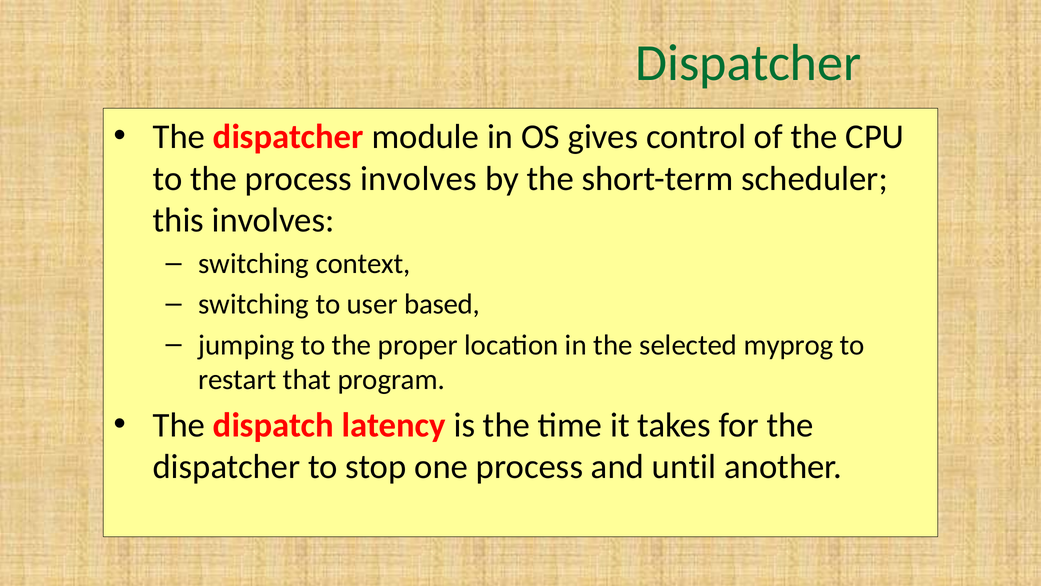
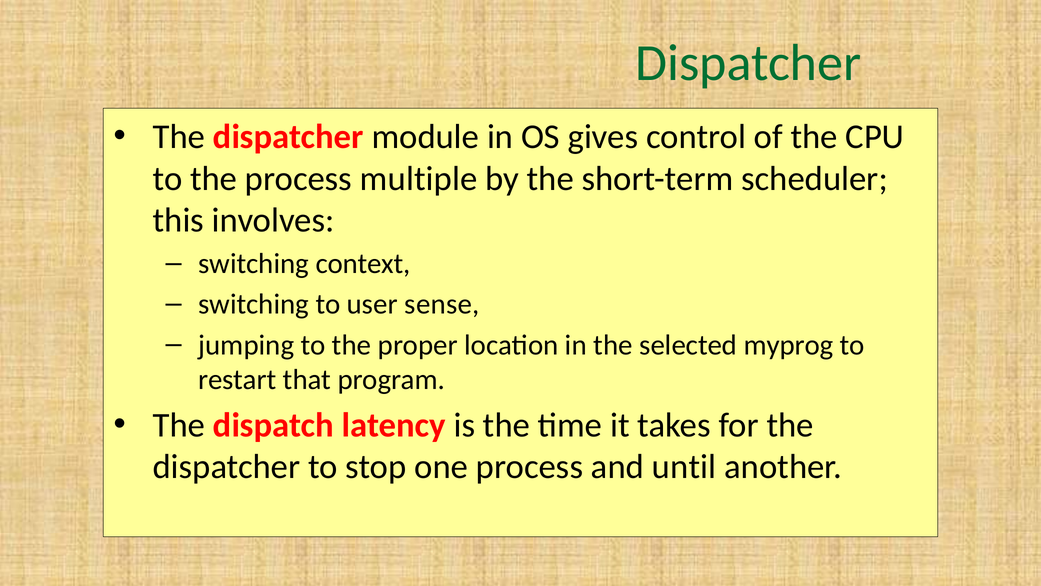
process involves: involves -> multiple (419, 178)
based: based -> sense (442, 304)
